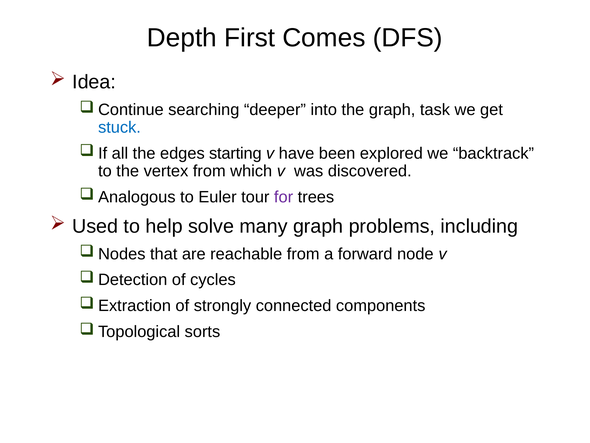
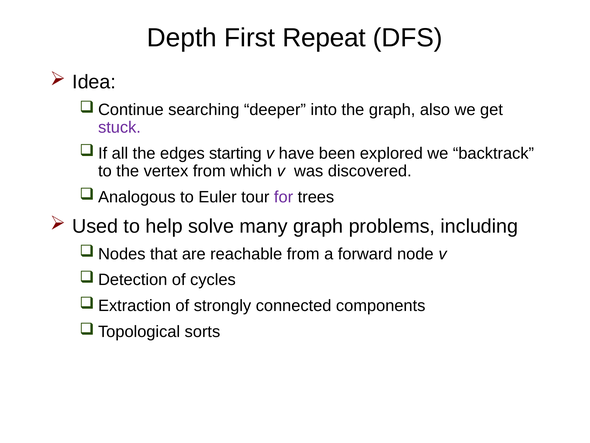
Comes: Comes -> Repeat (324, 38)
task: task -> also (435, 110)
stuck colour: blue -> purple (119, 127)
